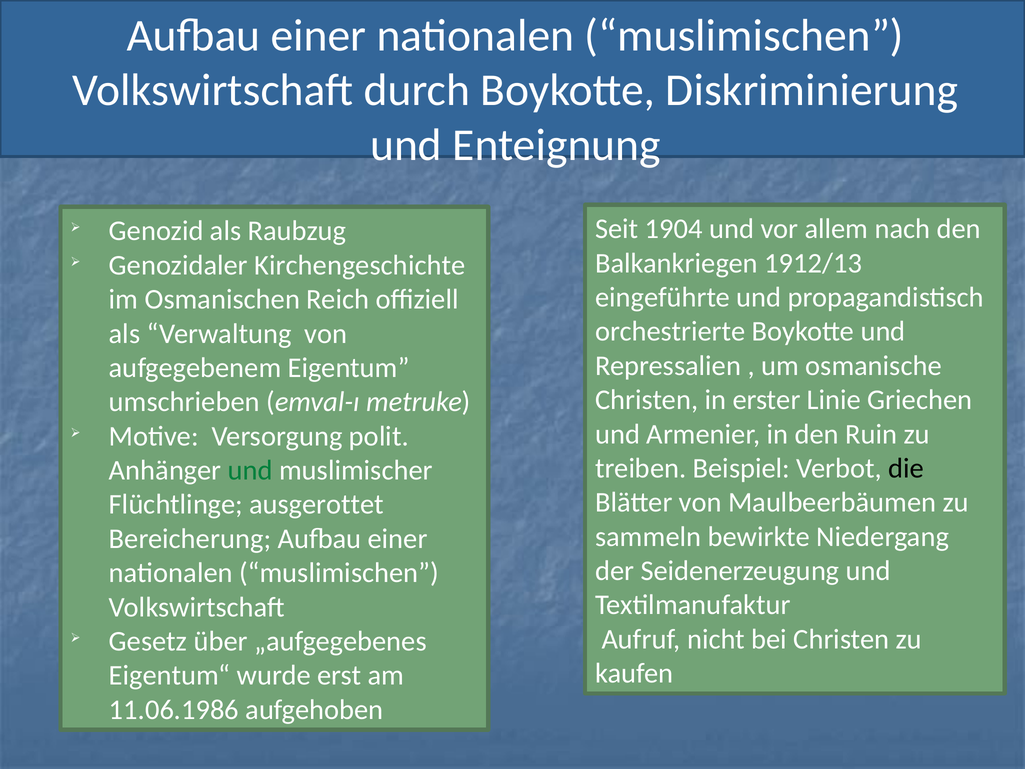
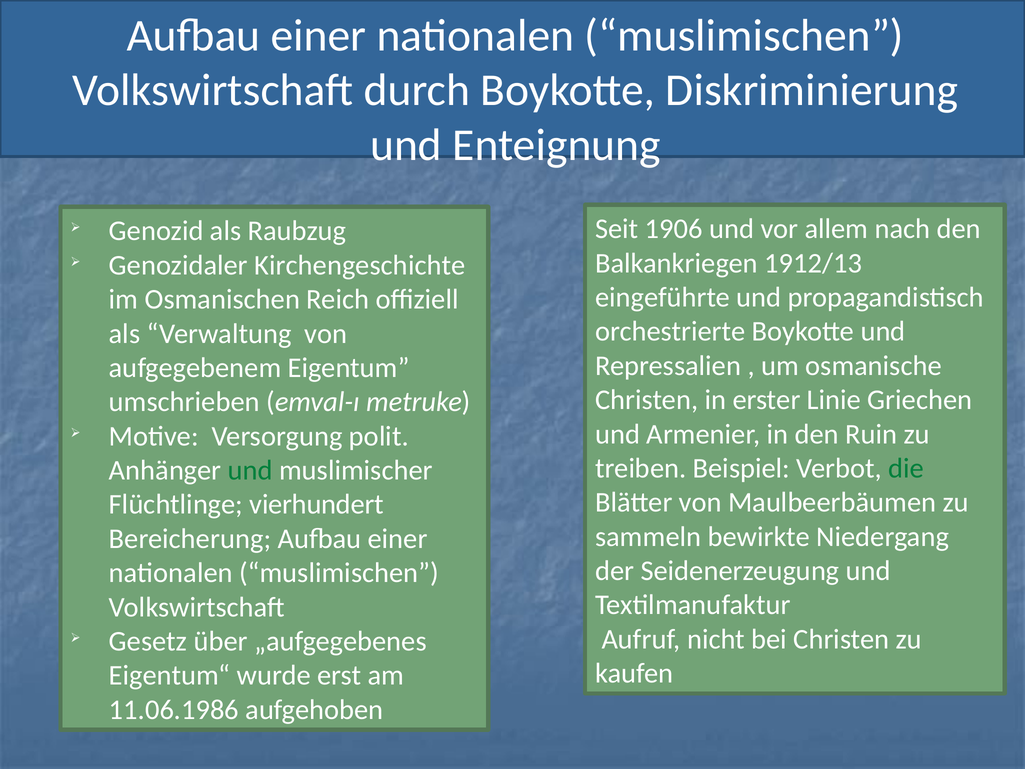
1904: 1904 -> 1906 (674, 229)
die colour: black -> green (906, 468)
ausgerottet: ausgerottet -> vierhundert (317, 504)
